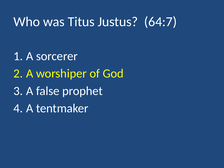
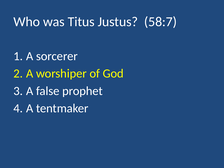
64:7: 64:7 -> 58:7 (160, 22)
